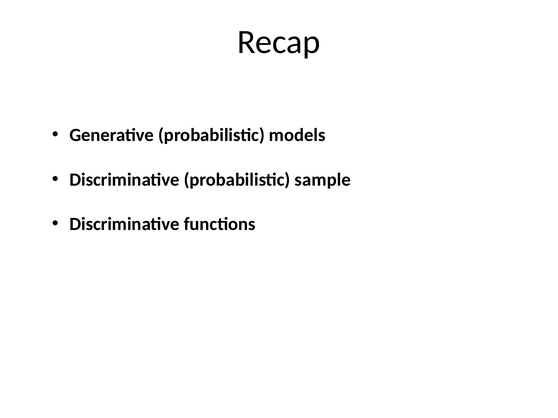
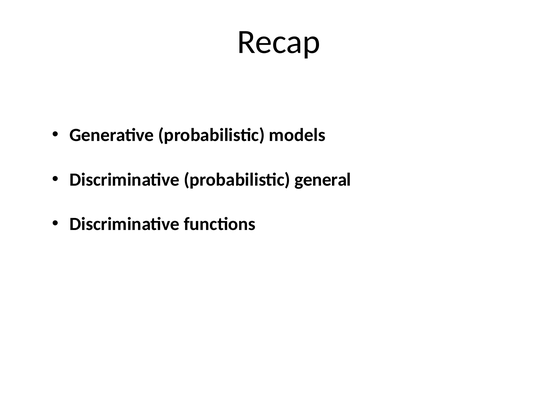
sample: sample -> general (323, 180)
